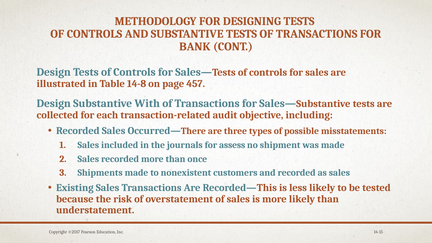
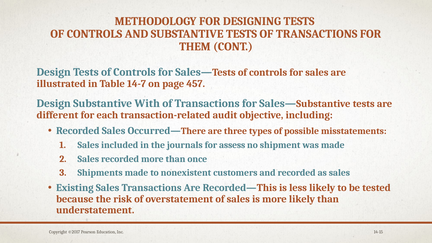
BANK: BANK -> THEM (195, 47)
14-8: 14-8 -> 14-7 (137, 84)
collected: collected -> different (57, 115)
